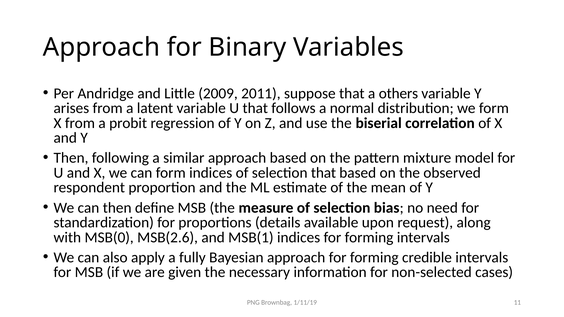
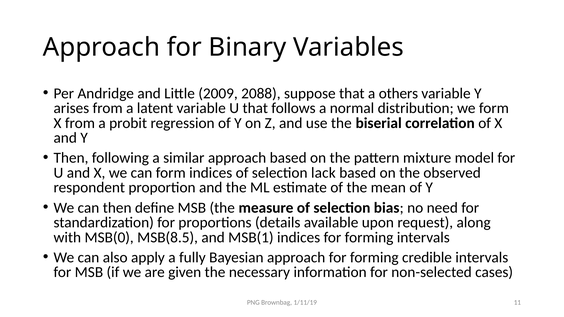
2011: 2011 -> 2088 (261, 93)
selection that: that -> lack (323, 173)
MSB(2.6: MSB(2.6 -> MSB(8.5 (168, 238)
